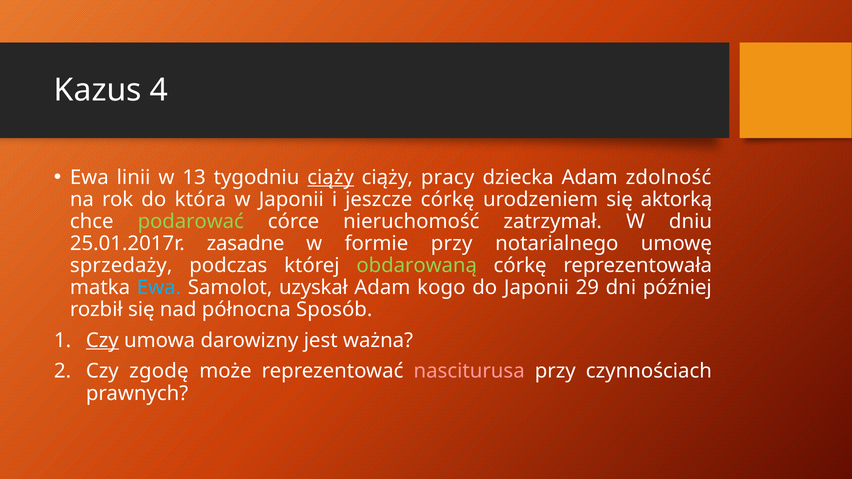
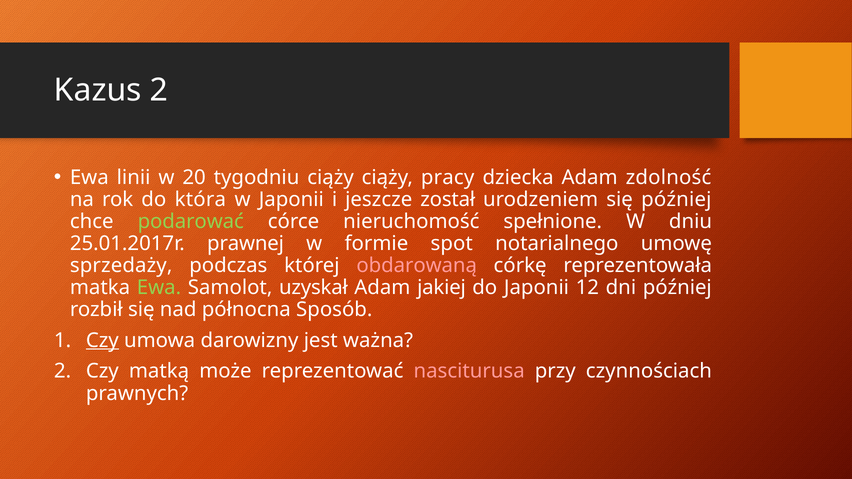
Kazus 4: 4 -> 2 (159, 90)
13: 13 -> 20 (194, 177)
ciąży underline: present -> none (331, 177)
jeszcze córkę: córkę -> został (448, 199)
się aktorką: aktorką -> później (676, 199)
zatrzymał: zatrzymał -> spełnione (553, 221)
zasadne: zasadne -> prawnej (246, 244)
formie przy: przy -> spot (452, 244)
obdarowaną colour: light green -> pink (417, 266)
Ewa colour: light blue -> light green (159, 288)
kogo: kogo -> jakiej (442, 288)
29: 29 -> 12 (587, 288)
zgodę: zgodę -> matką (159, 371)
